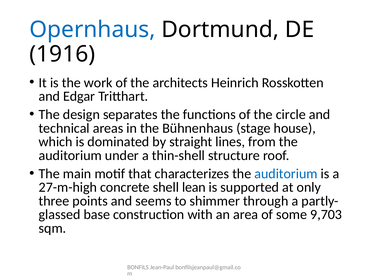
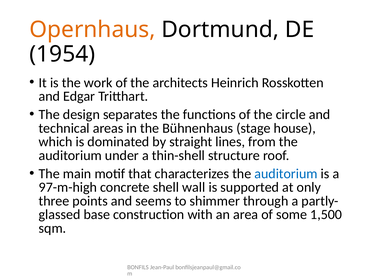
Opernhaus colour: blue -> orange (92, 29)
1916: 1916 -> 1954 (62, 54)
27-m-high: 27-m-high -> 97-m-high (68, 187)
lean: lean -> wall (194, 187)
9,703: 9,703 -> 1,500 (326, 214)
